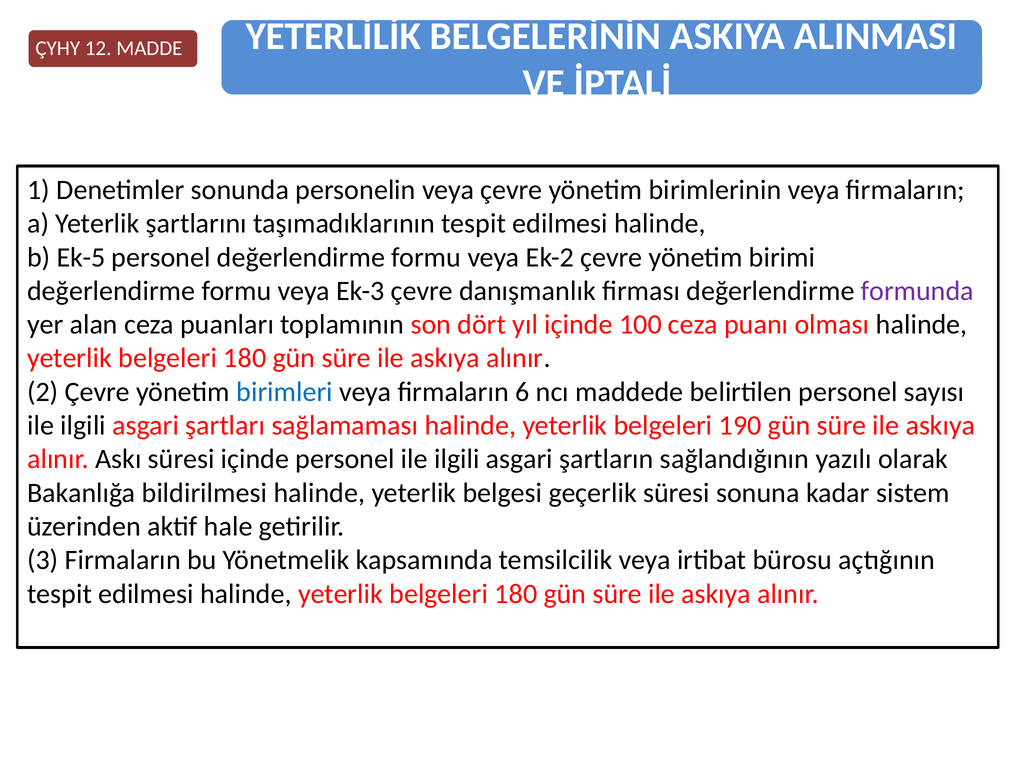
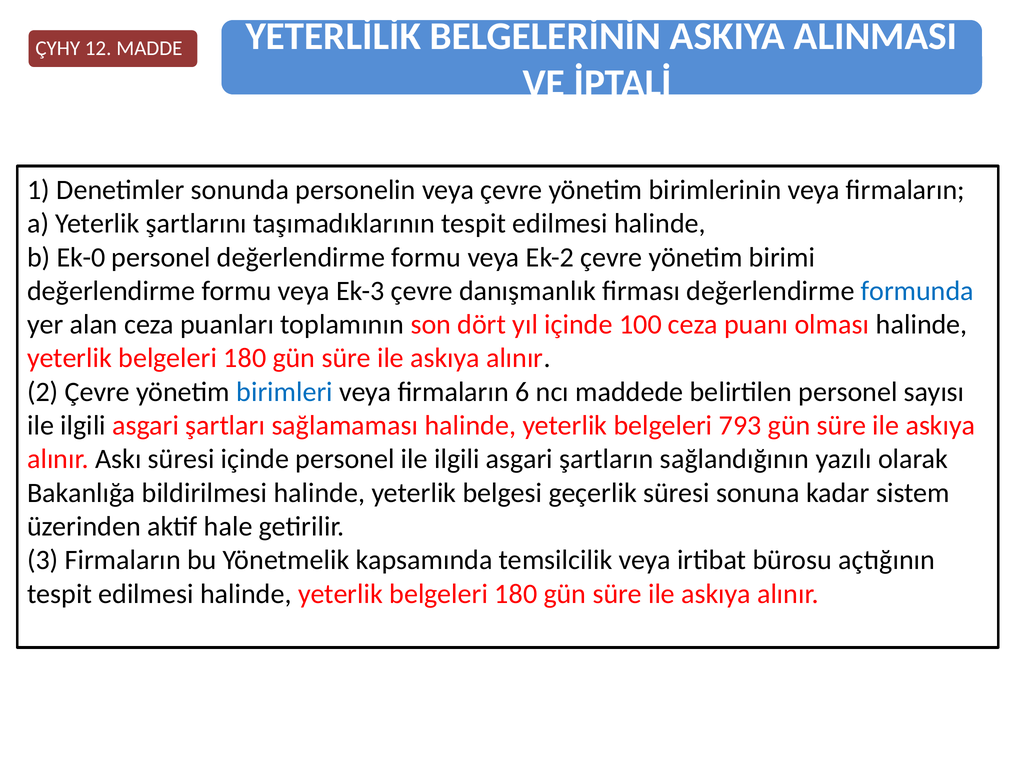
Ek-5: Ek-5 -> Ek-0 (81, 257)
formunda colour: purple -> blue (917, 291)
190: 190 -> 793 (740, 426)
